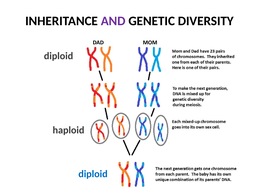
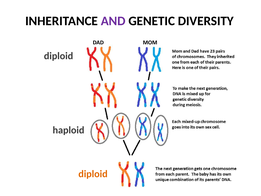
diploid colour: blue -> orange (93, 174)
